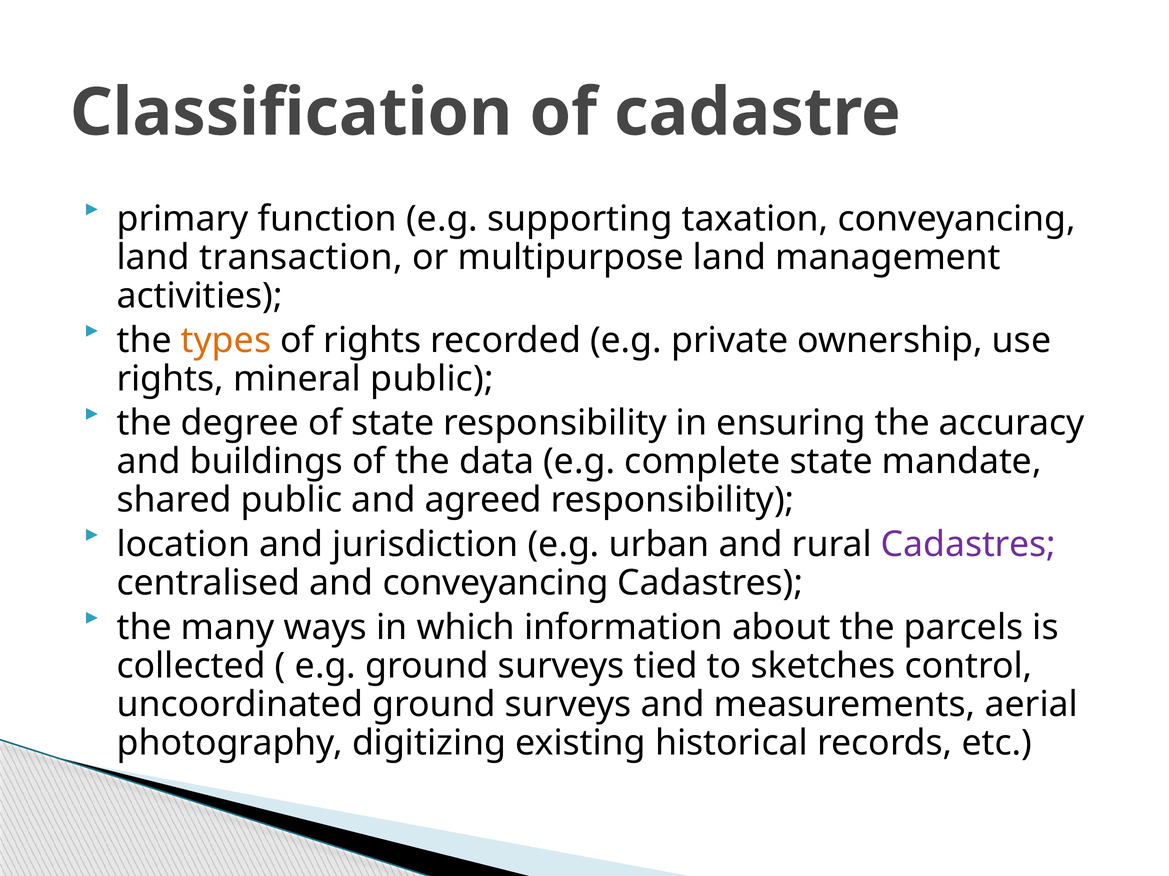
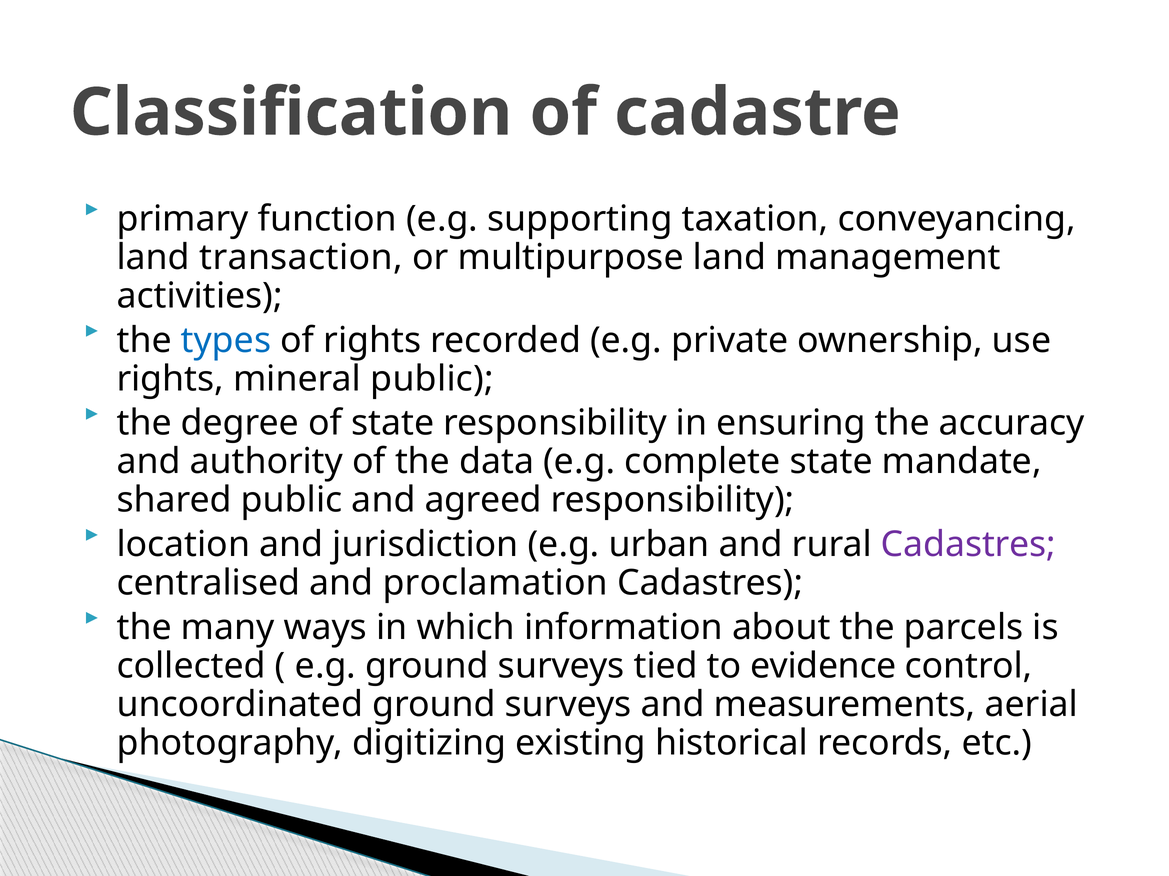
types colour: orange -> blue (226, 341)
buildings: buildings -> authority (266, 462)
and conveyancing: conveyancing -> proclamation (495, 584)
sketches: sketches -> evidence (823, 667)
